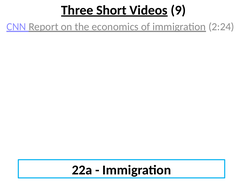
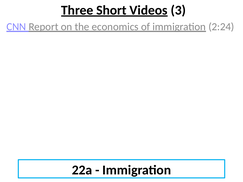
9: 9 -> 3 (178, 10)
